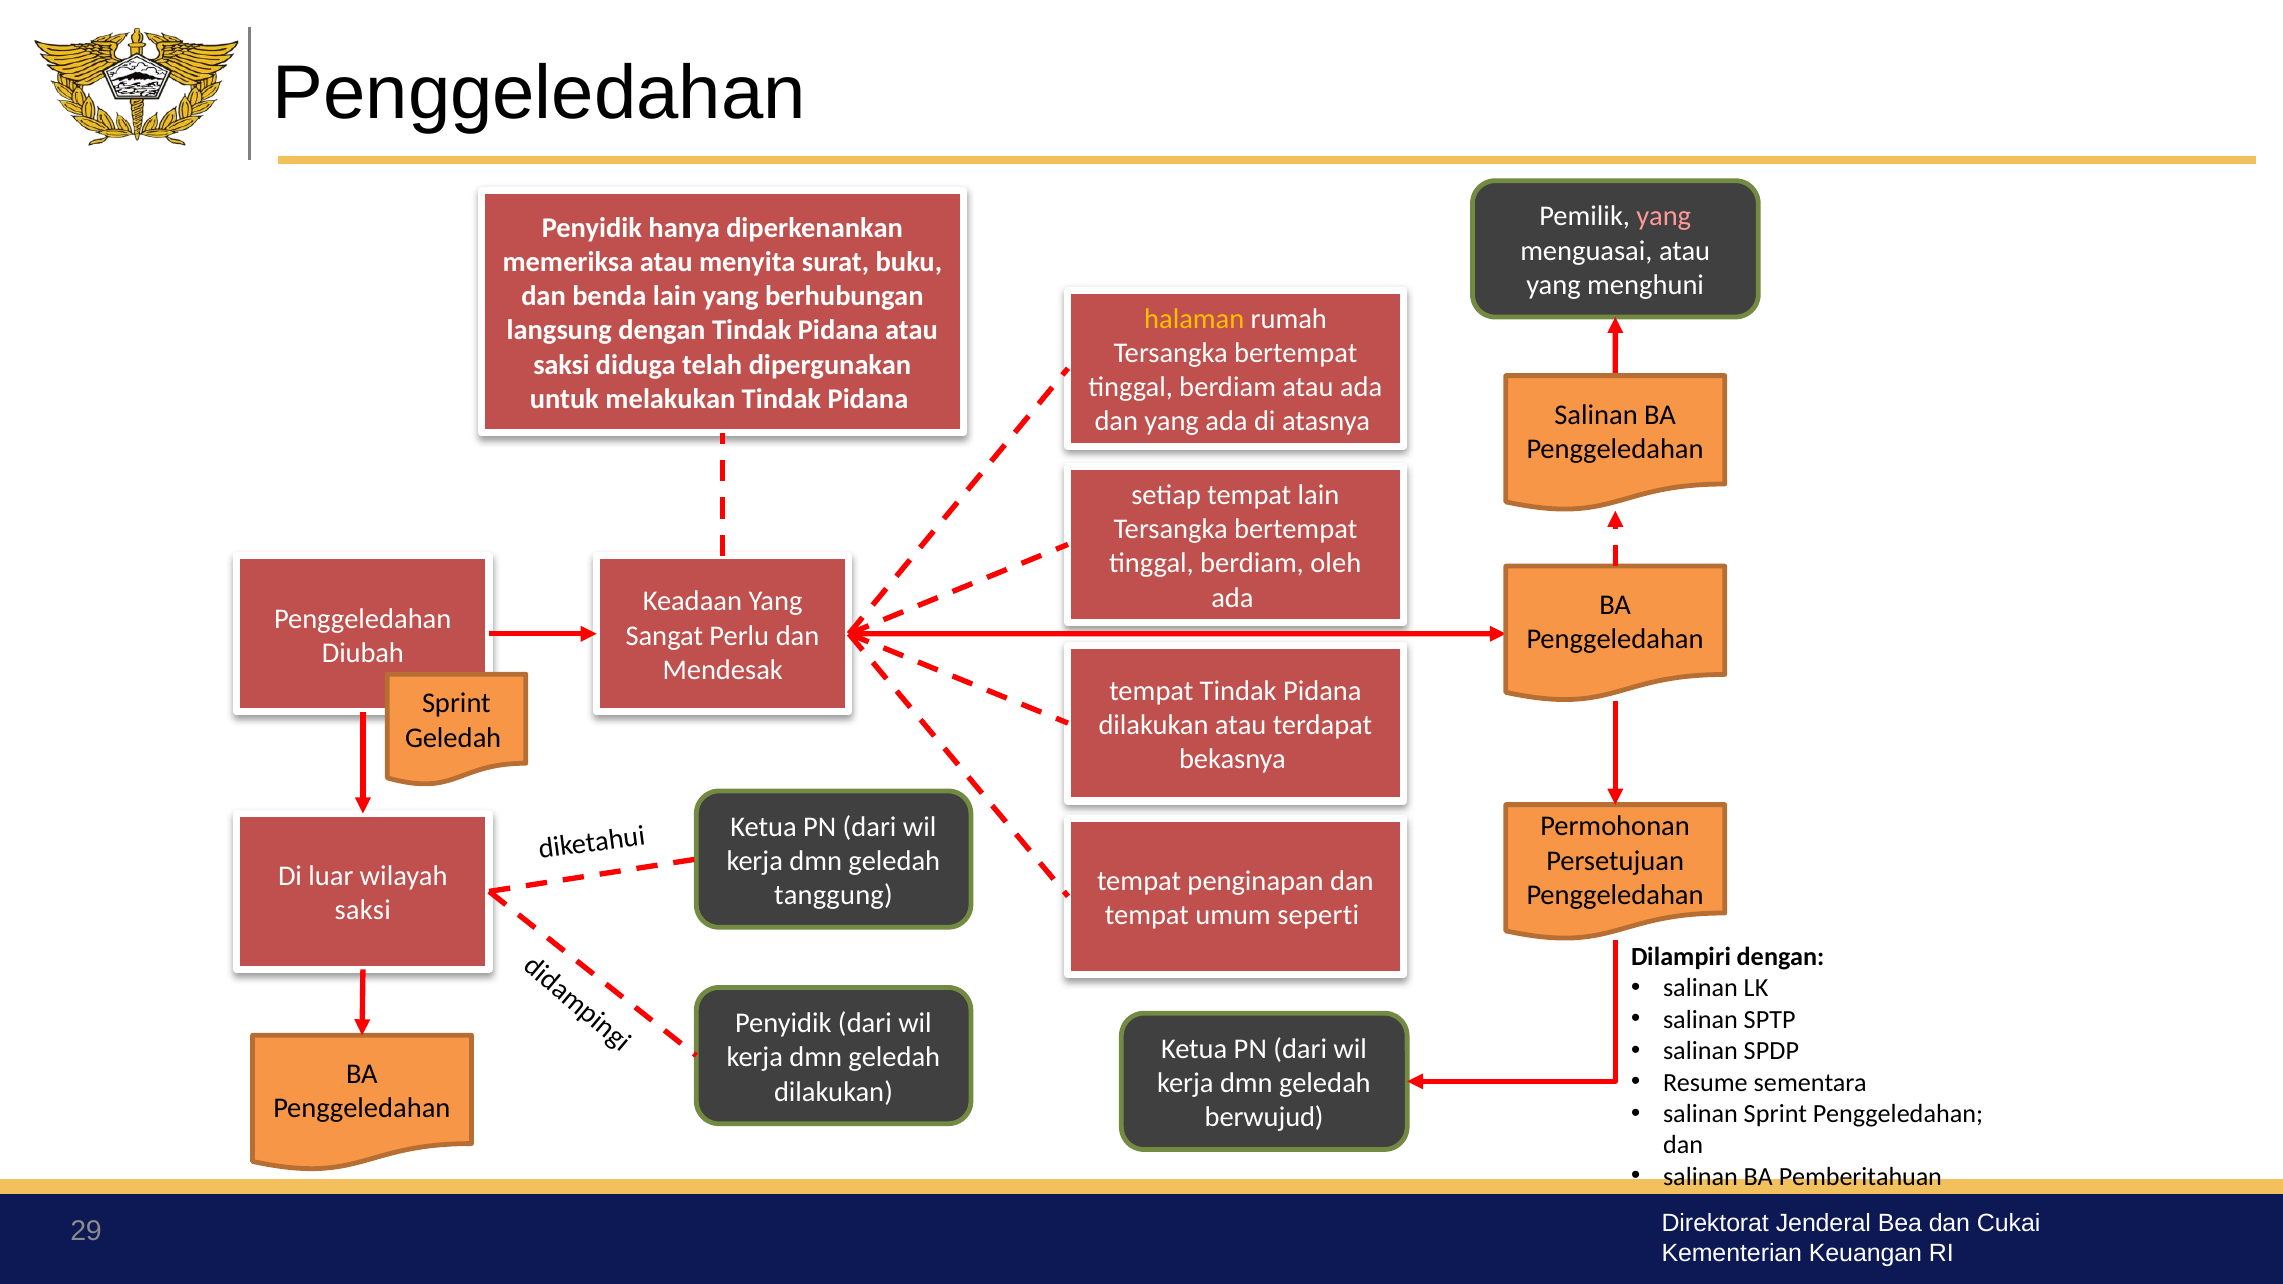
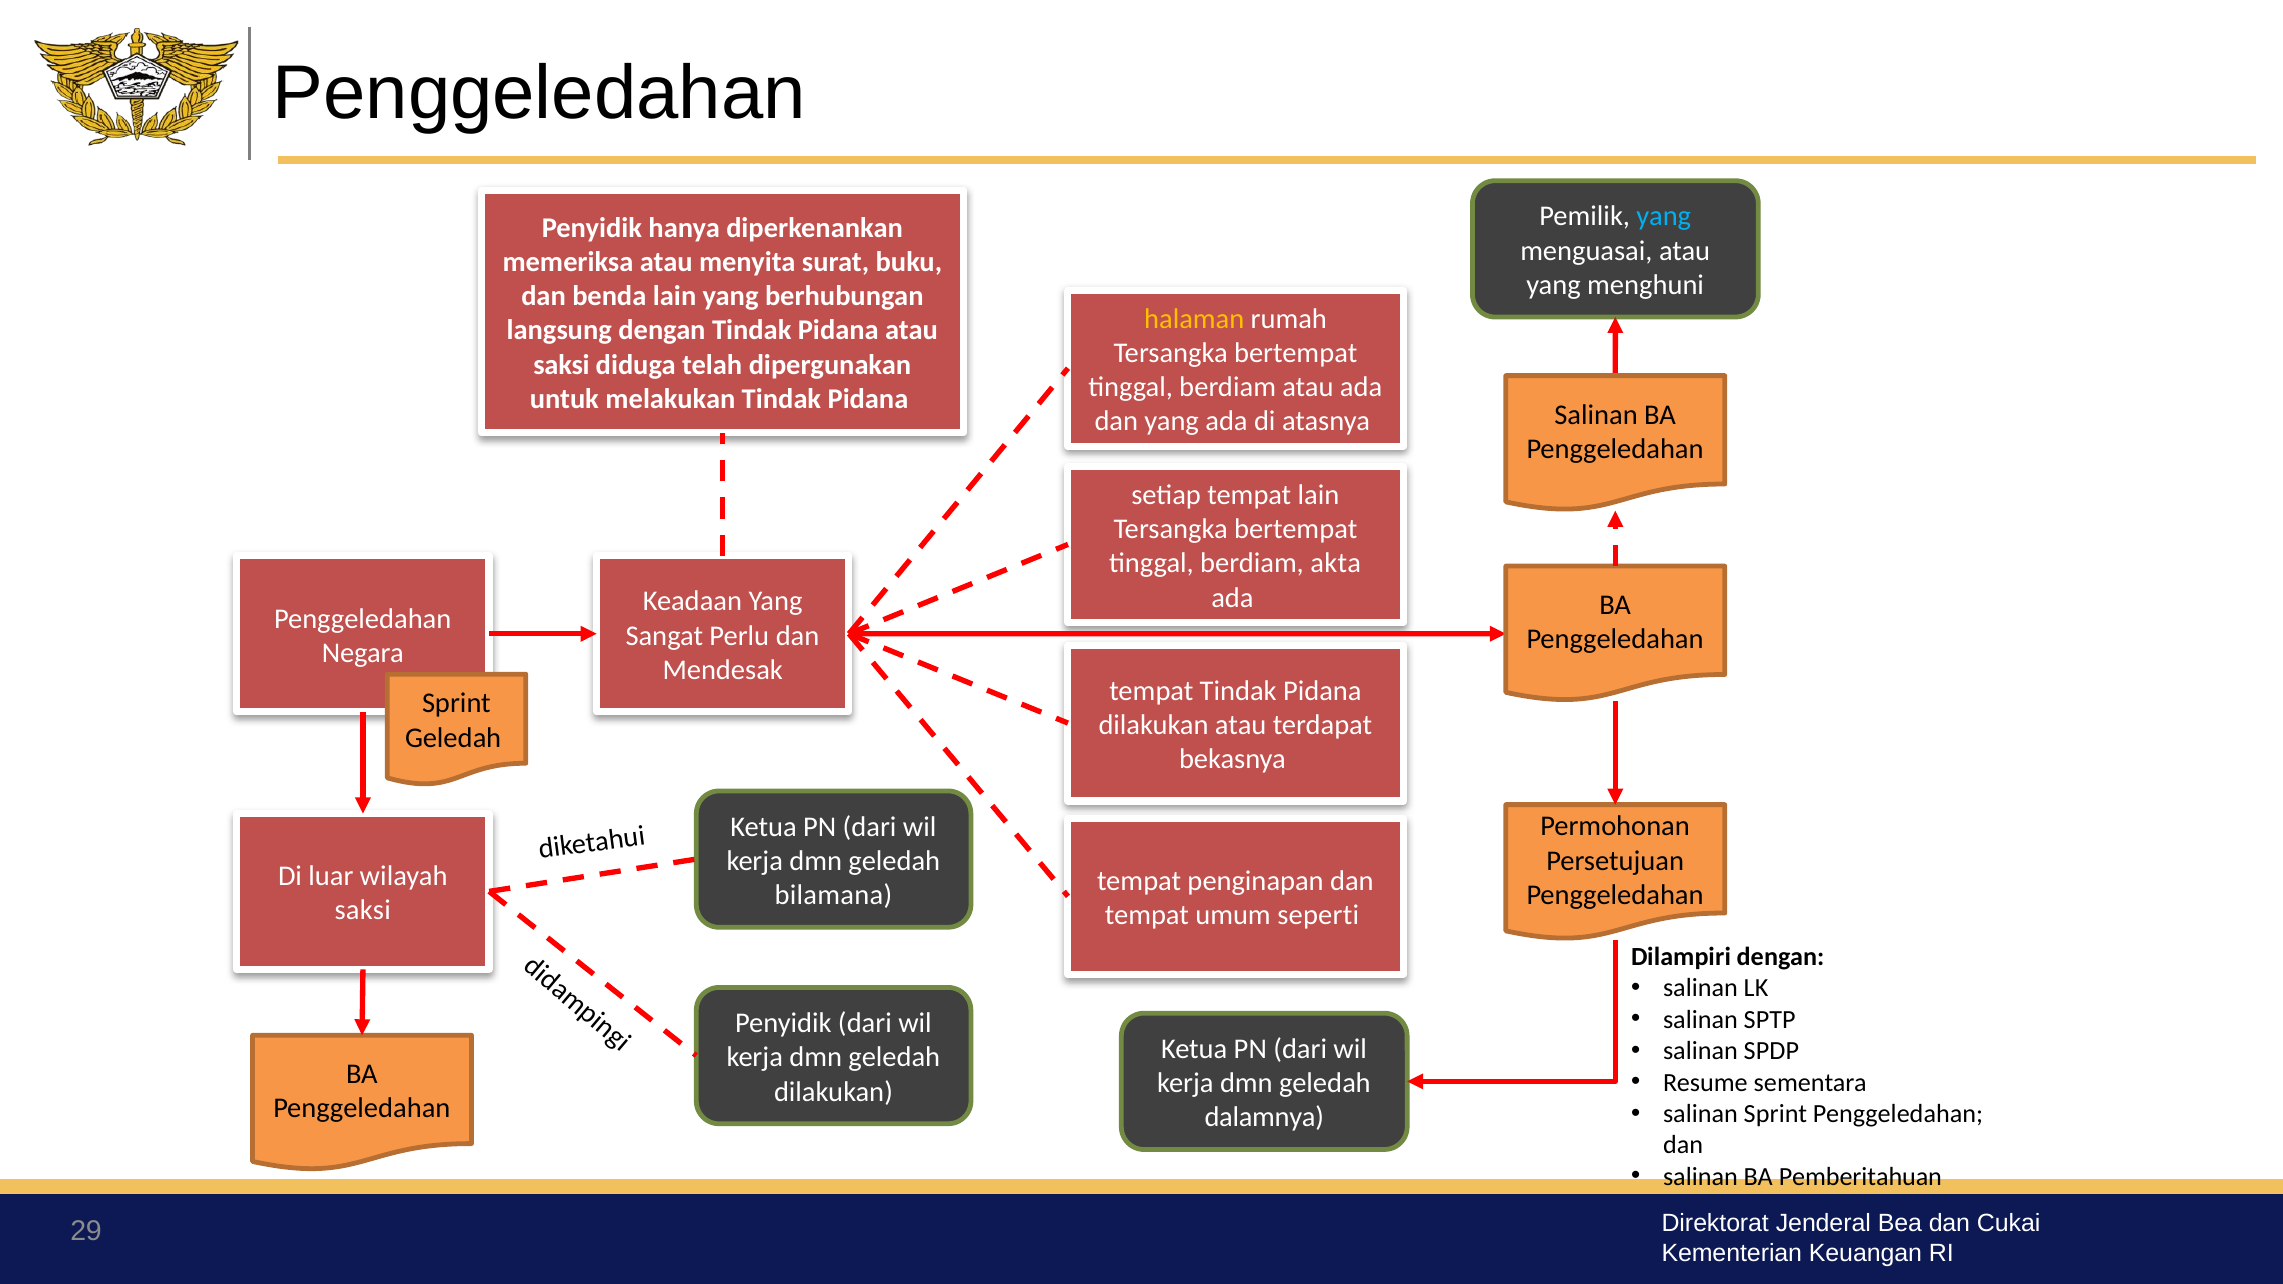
yang colour: pink -> light blue (1664, 217)
oleh: oleh -> akta (1336, 564)
Diubah: Diubah -> Negara (363, 653)
tanggung: tanggung -> bilamana (833, 895)
berwujud: berwujud -> dalamnya (1264, 1118)
